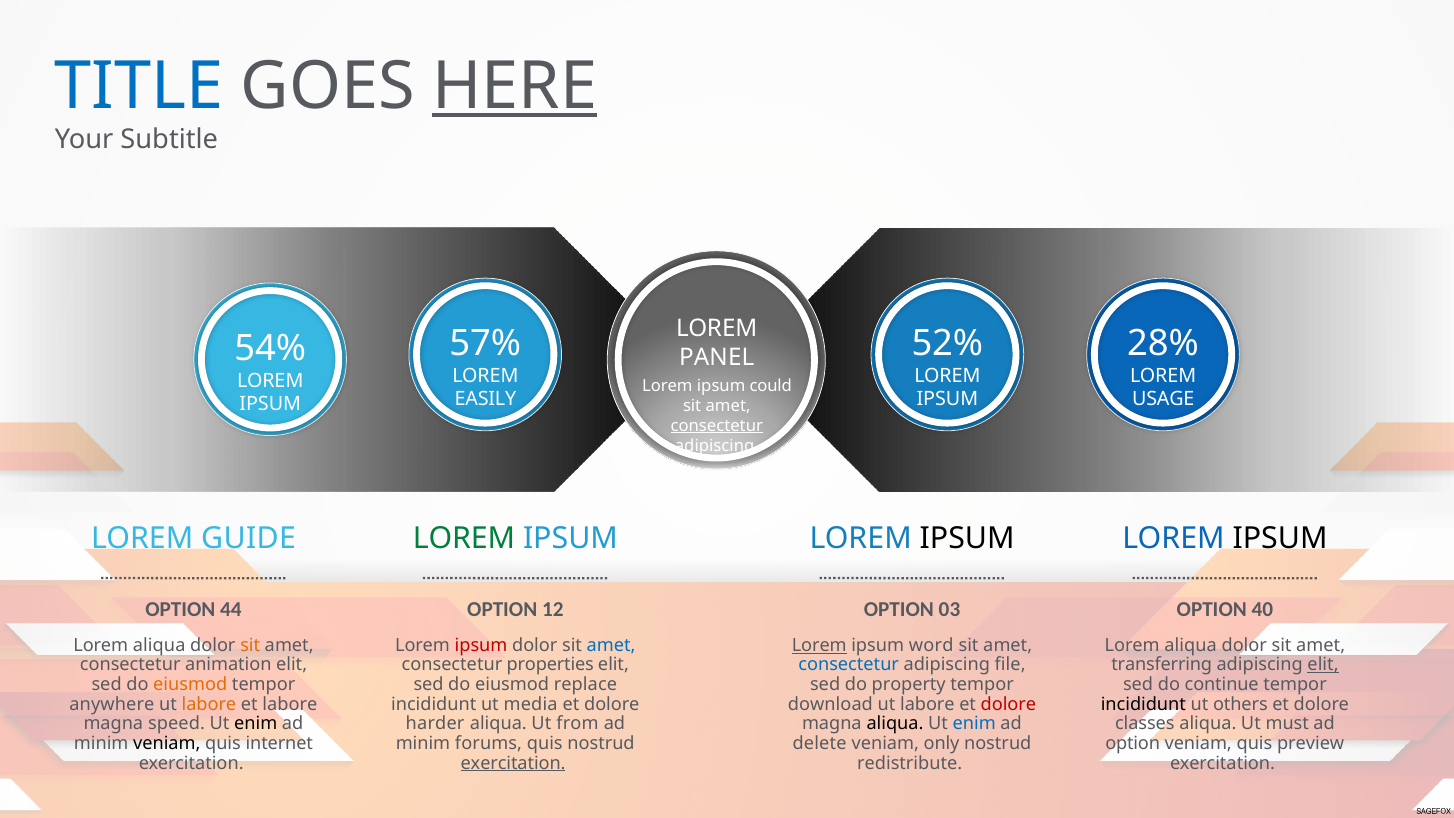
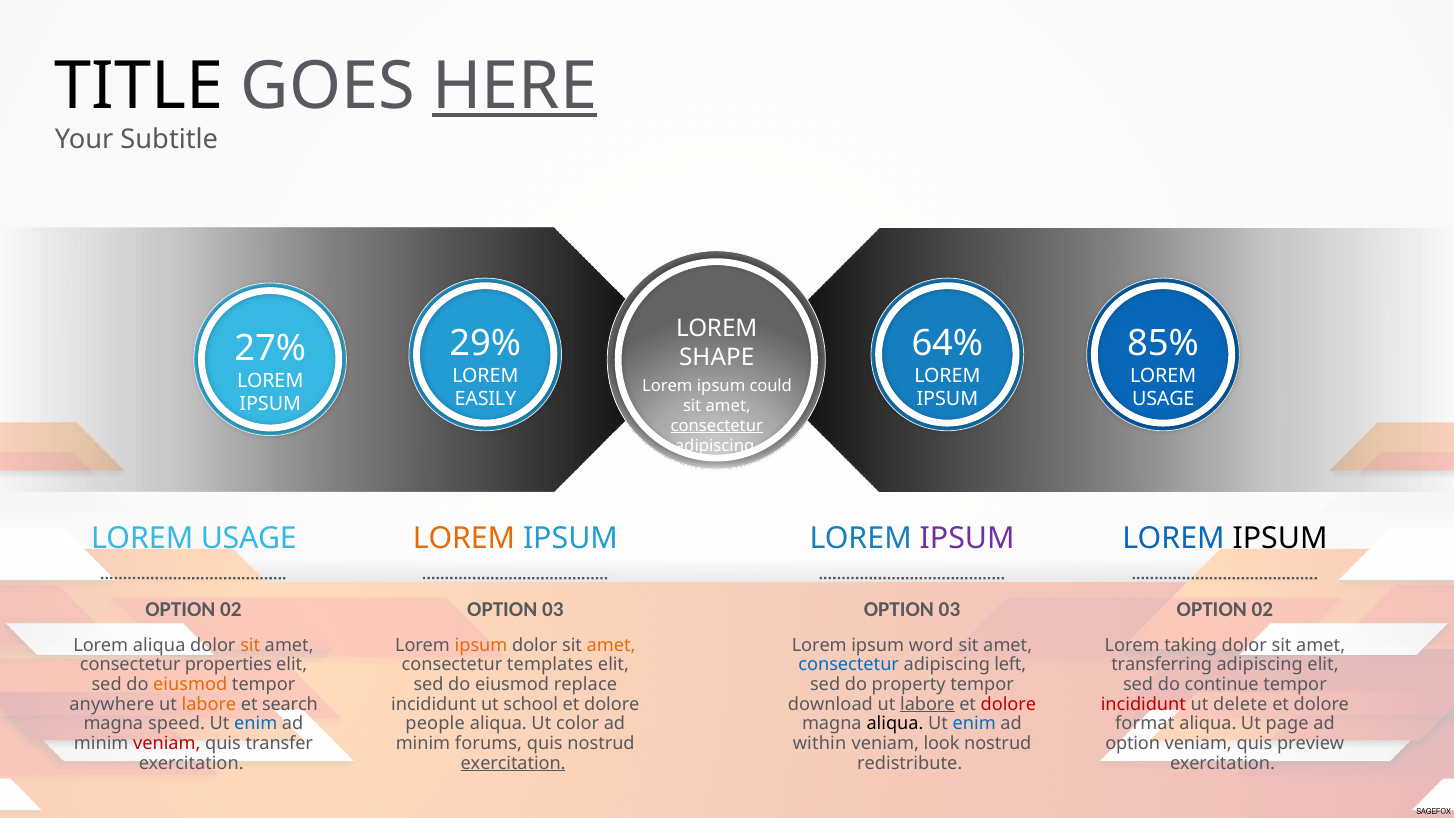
TITLE colour: blue -> black (139, 86)
57%: 57% -> 29% (485, 343)
52%: 52% -> 64% (947, 343)
28%: 28% -> 85% (1163, 343)
54%: 54% -> 27% (270, 348)
PANEL: PANEL -> SHAPE (717, 357)
GUIDE: GUIDE -> USAGE (249, 539)
LOREM colour: green -> orange (464, 539)
IPSUM colour: black -> purple (967, 539)
44: 44 -> 02 (231, 609)
12: 12 -> 03 (553, 609)
40: 40 -> 02 (1262, 609)
ipsum colour: red -> orange (481, 645)
amet colour: blue -> orange (611, 645)
Lorem underline: present -> none (819, 645)
aliqua: aliqua -> taking (1191, 645)
animation: animation -> properties (228, 665)
properties: properties -> templates (550, 665)
file: file -> left (1010, 665)
elit underline: present -> none (1323, 665)
et labore: labore -> search (290, 704)
media: media -> school (531, 704)
labore underline: none -> present (927, 704)
incididunt colour: black -> red (1143, 704)
others: others -> delete (1240, 704)
enim colour: black -> blue (256, 724)
harder: harder -> people (435, 724)
from: from -> color (578, 724)
classes: classes -> format (1145, 724)
must: must -> page (1287, 724)
veniam colour: black -> red (167, 743)
internet: internet -> transfer (279, 743)
delete: delete -> within (820, 743)
only: only -> look (942, 743)
